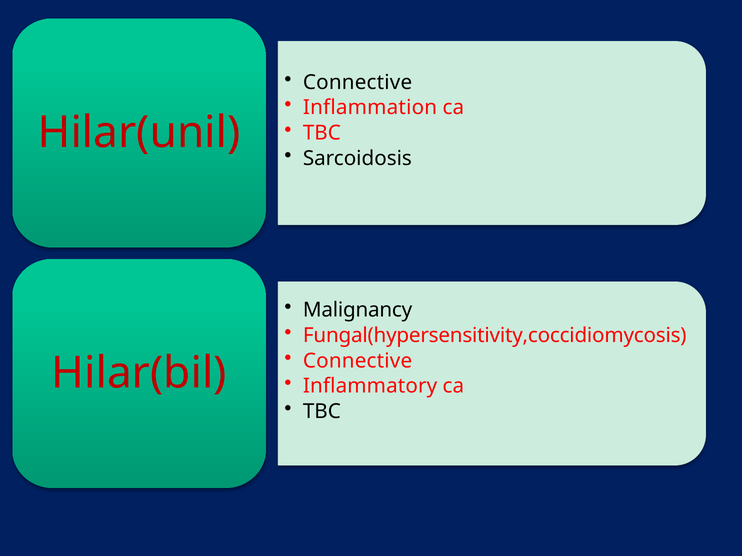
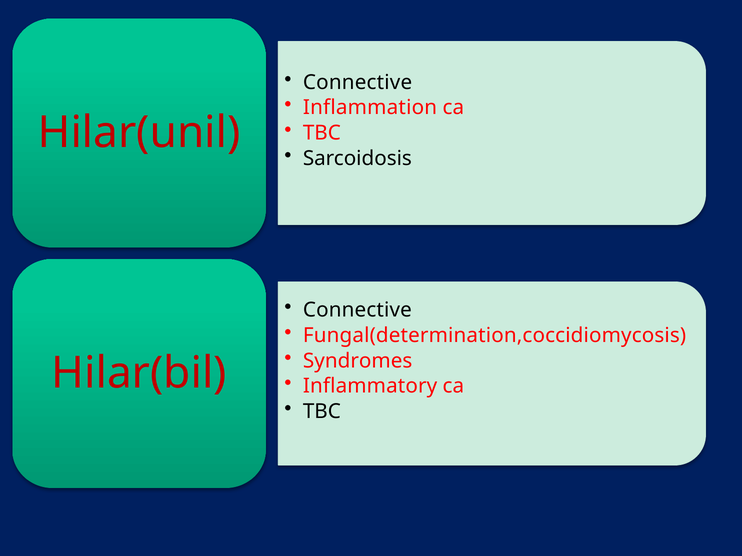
Malignancy: Malignancy -> Connective (357, 310)
Fungal(hypersensitivity,coccidiomycosis: Fungal(hypersensitivity,coccidiomycosis -> Fungal(determination,coccidiomycosis (495, 336)
Connective: Connective -> Syndromes (358, 361)
